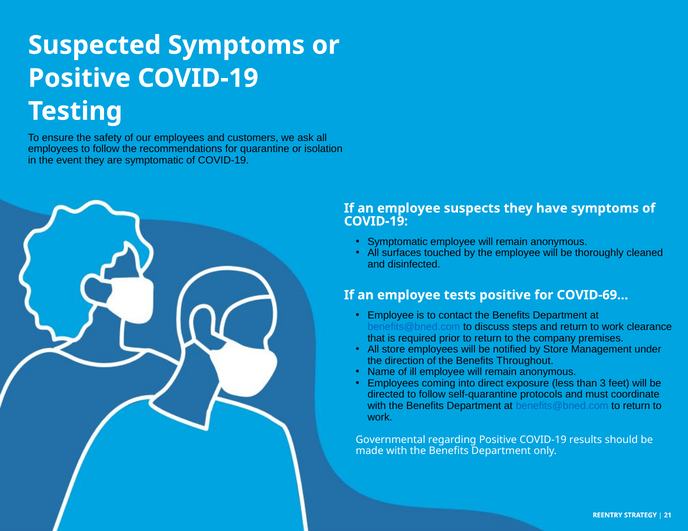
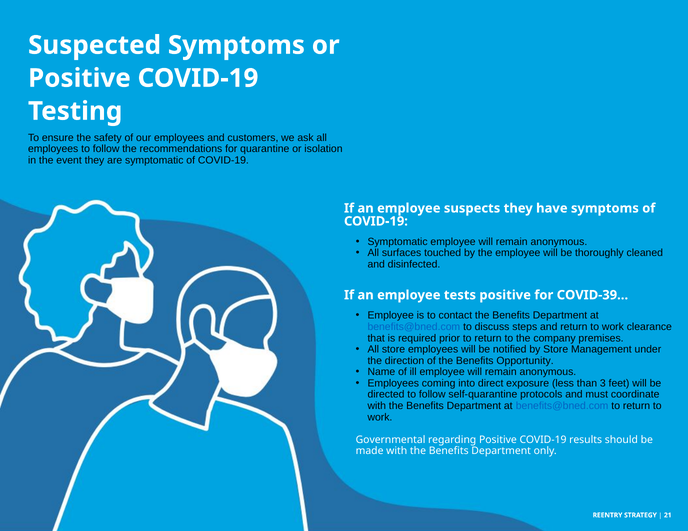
COVID-69…: COVID-69… -> COVID-39… (592, 295)
Throughout: Throughout -> Opportunity (525, 361)
